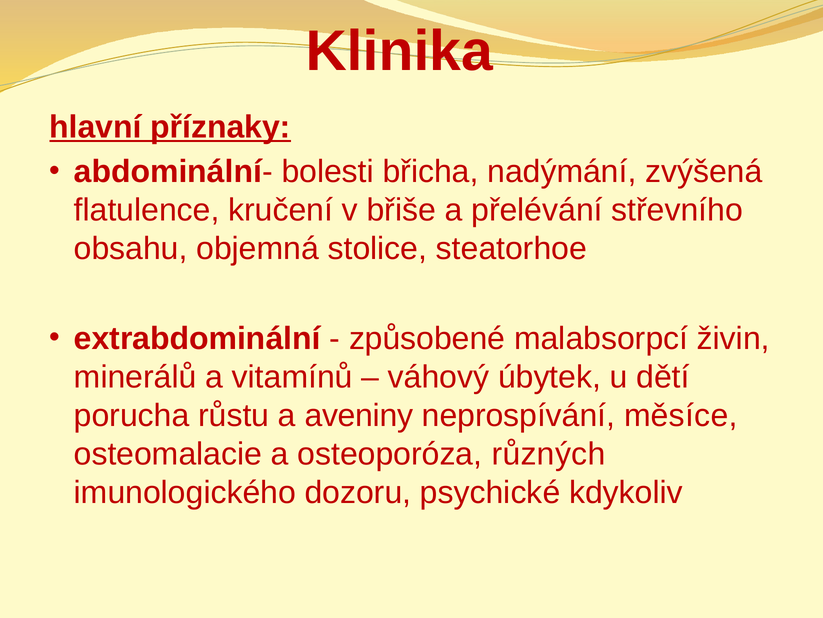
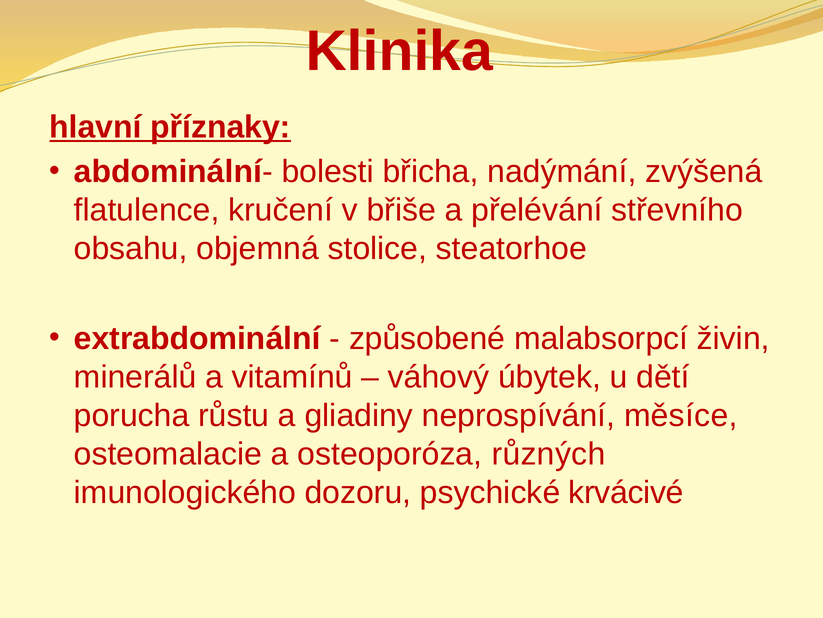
aveniny: aveniny -> gliadiny (359, 415)
kdykoliv: kdykoliv -> krvácivé (626, 492)
